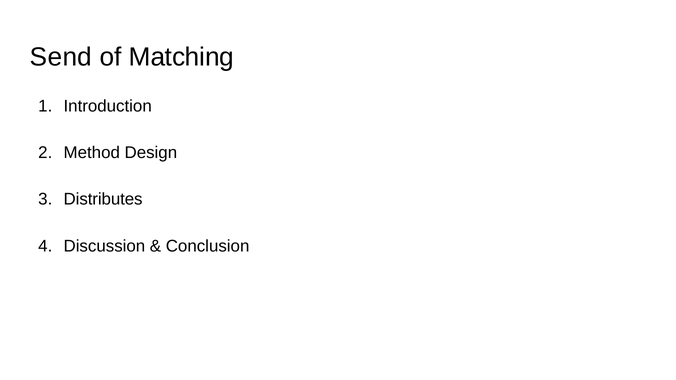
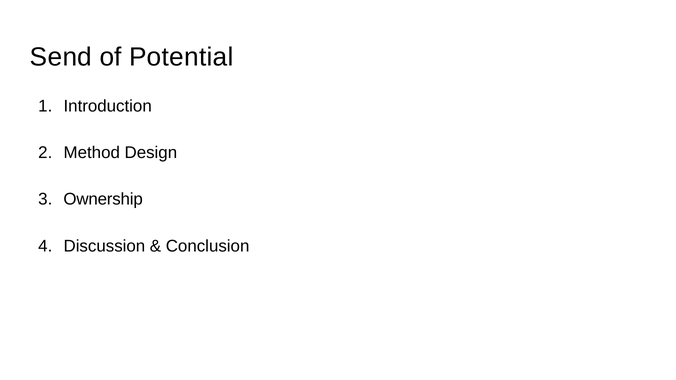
Matching: Matching -> Potential (181, 57)
Distributes: Distributes -> Ownership (103, 200)
